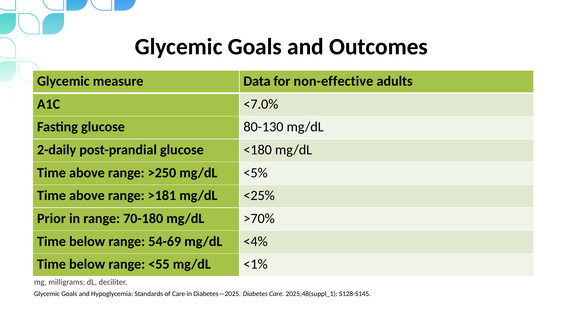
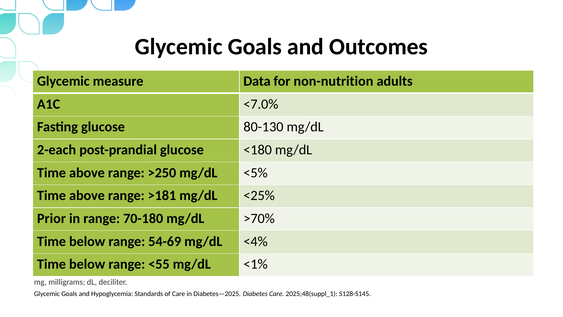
non-effective: non-effective -> non-nutrition (333, 81)
2-daily: 2-daily -> 2-each (57, 150)
